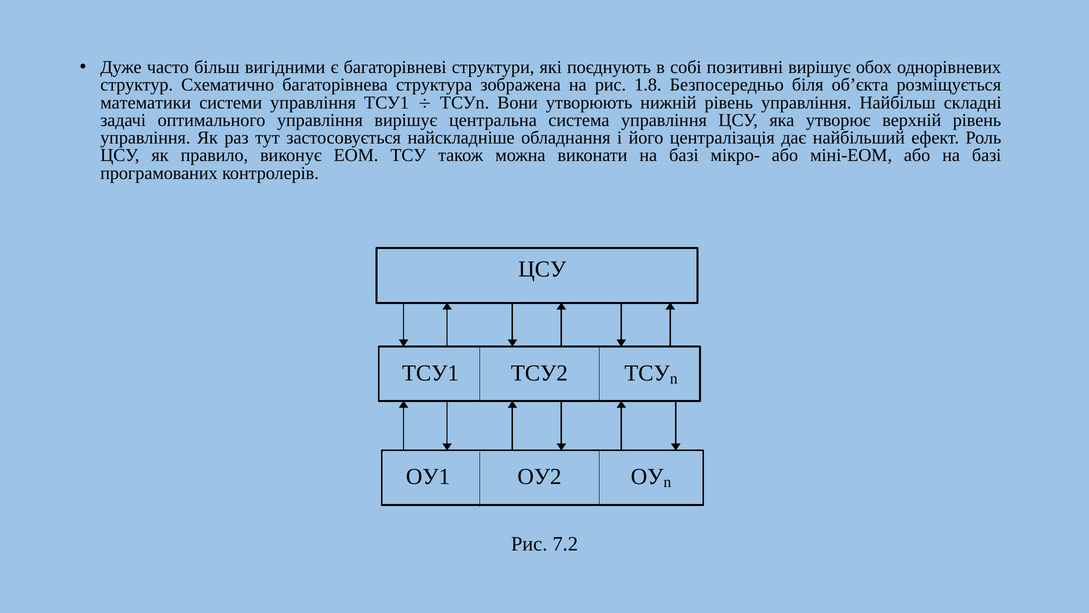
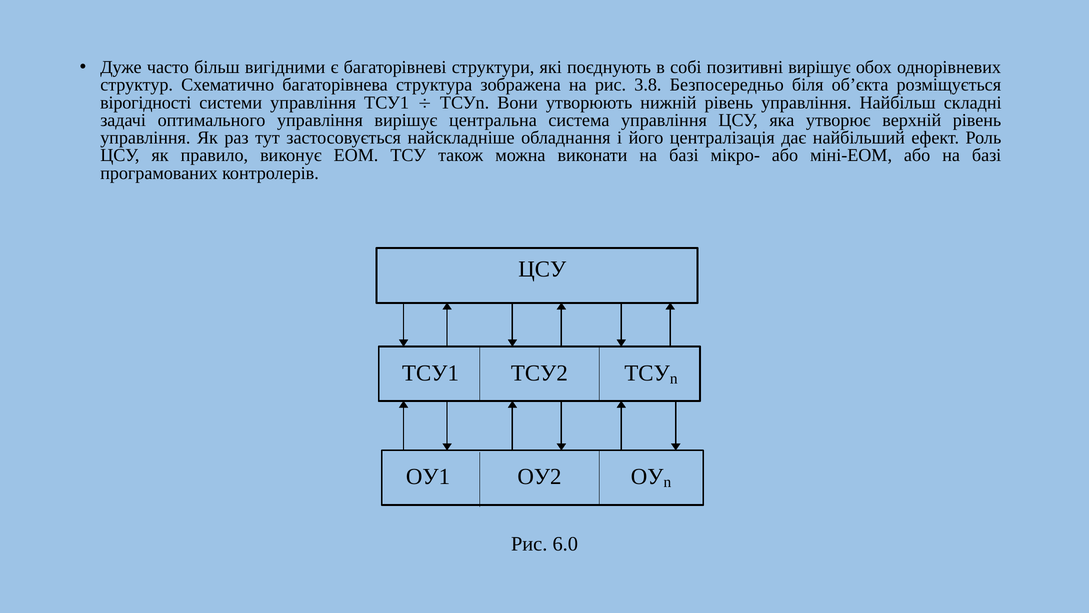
1.8: 1.8 -> 3.8 (648, 85)
математики: математики -> вірогідності (146, 102)
7.2: 7.2 -> 6.0 (565, 544)
